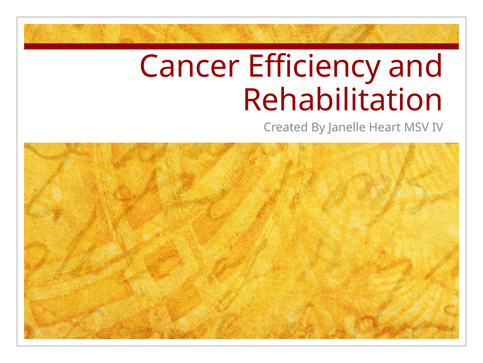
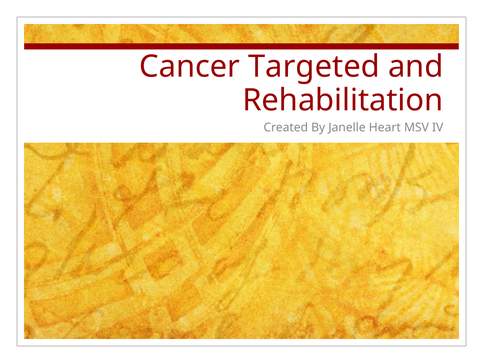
Efficiency: Efficiency -> Targeted (314, 67)
